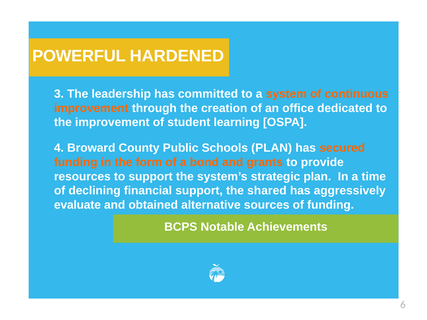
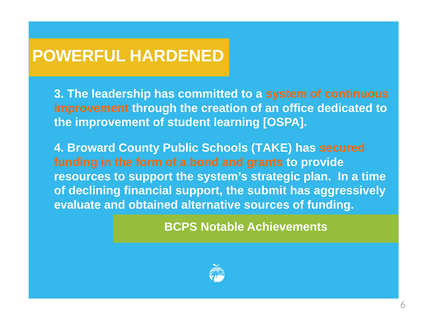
Schools PLAN: PLAN -> TAKE (272, 148)
shared: shared -> submit (267, 191)
